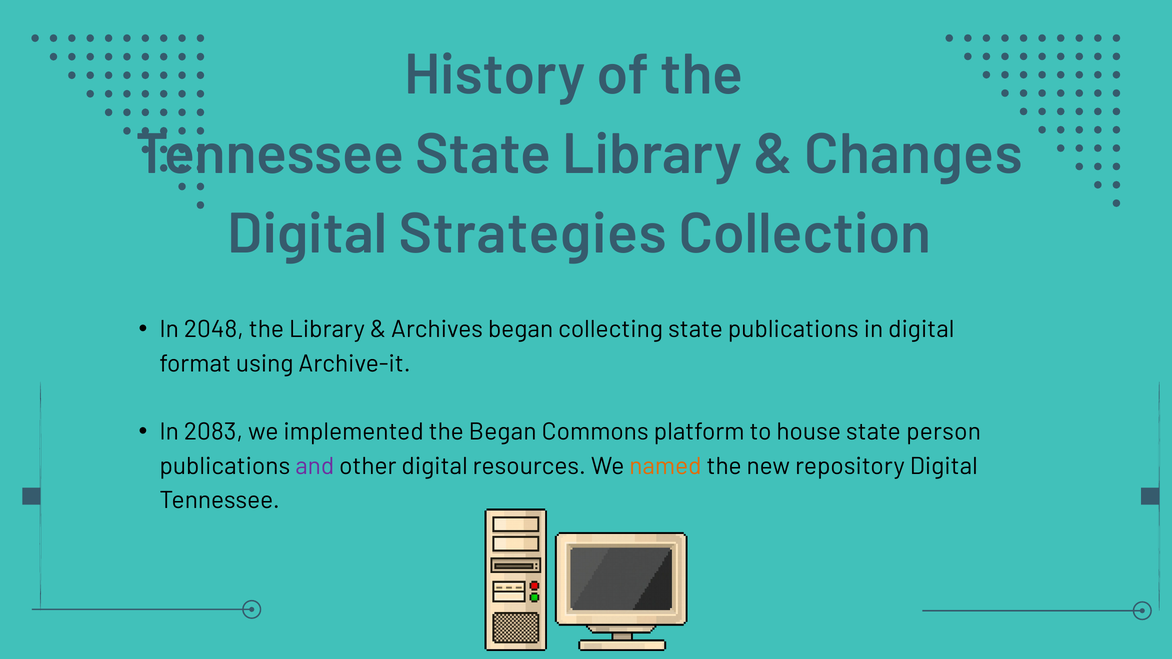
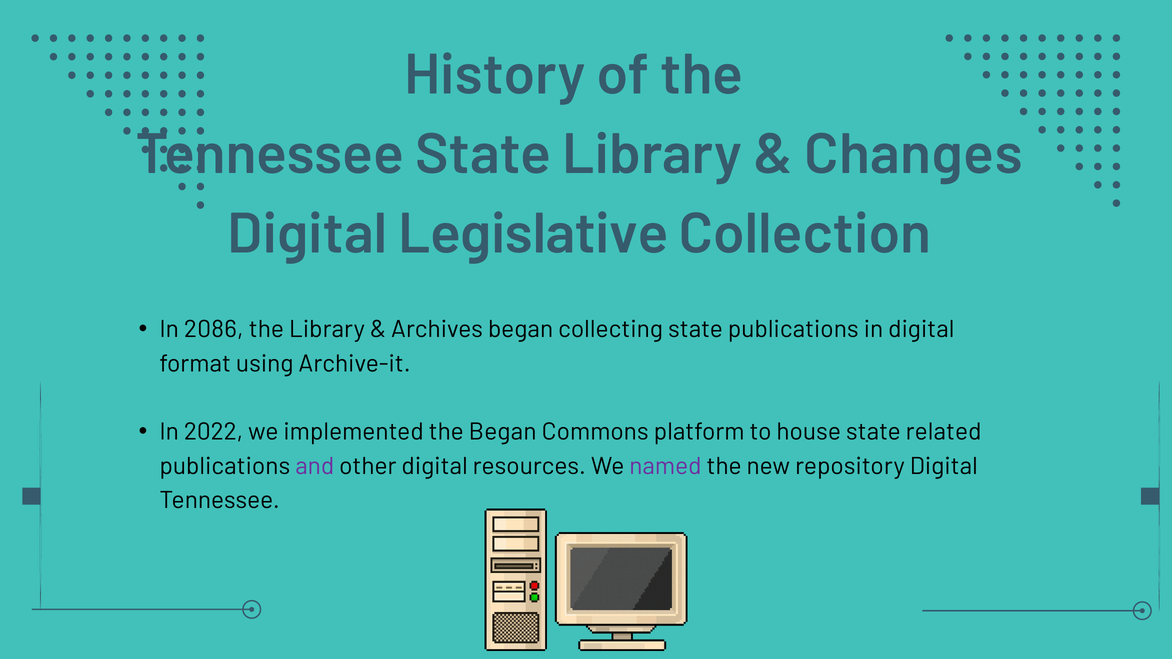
Strategies: Strategies -> Legislative (533, 234)
2048: 2048 -> 2086 (214, 329)
2083: 2083 -> 2022 (214, 432)
person: person -> related (944, 432)
named colour: orange -> purple (665, 466)
